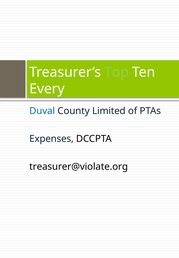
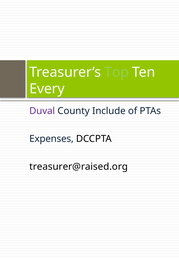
Duval colour: blue -> purple (42, 111)
Limited: Limited -> Include (109, 111)
treasurer@violate.org: treasurer@violate.org -> treasurer@raised.org (79, 167)
